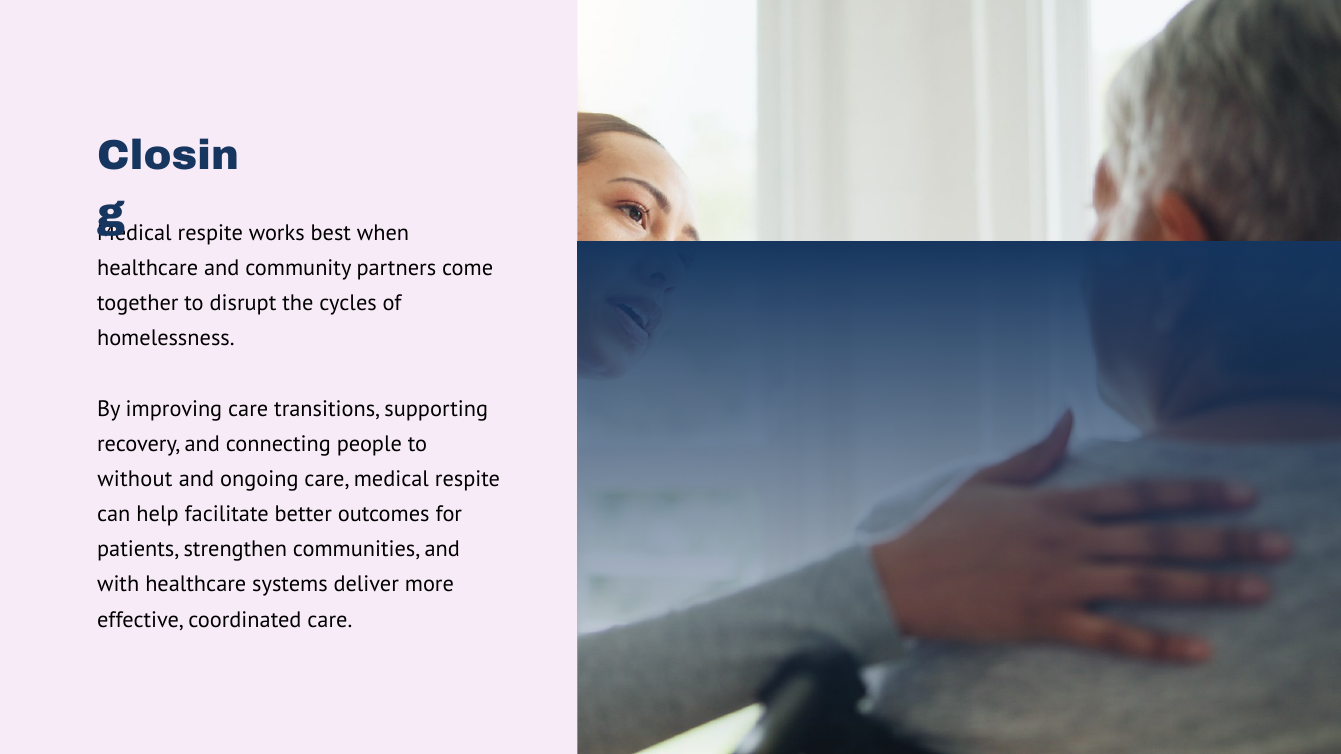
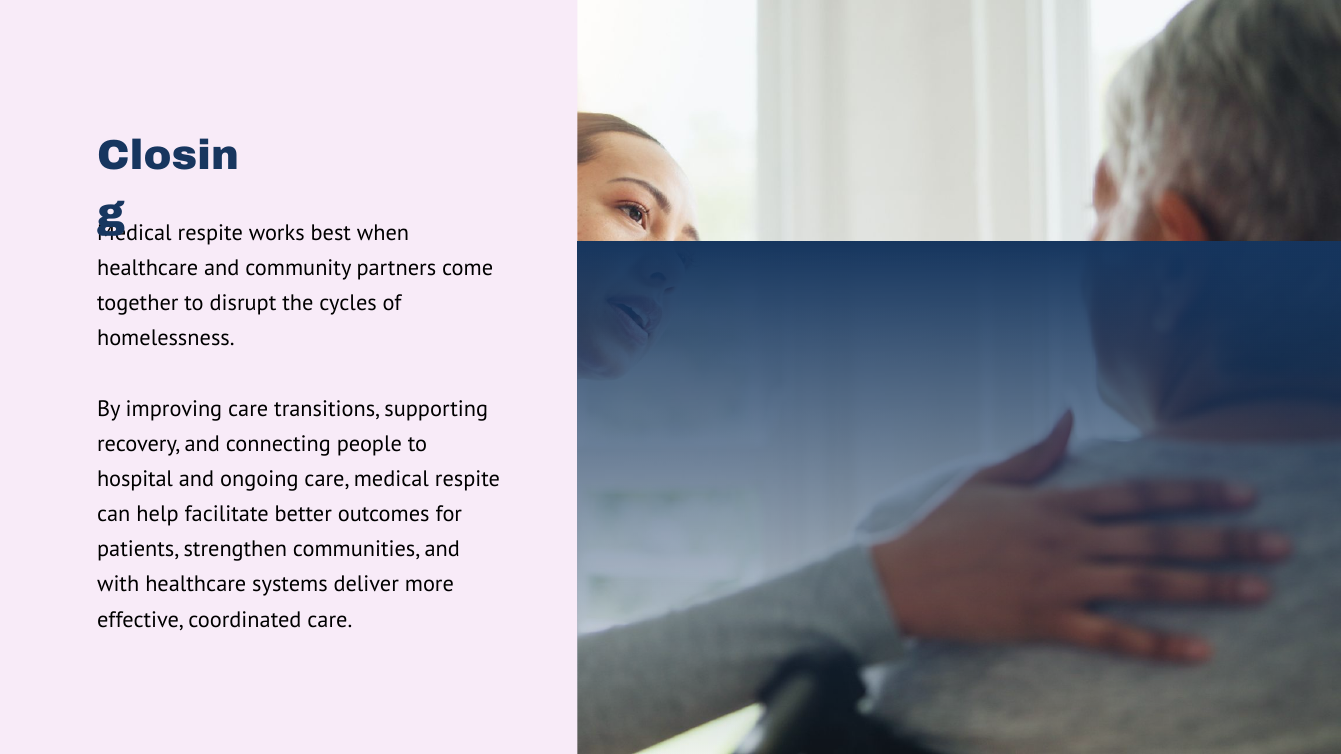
without: without -> hospital (135, 479)
